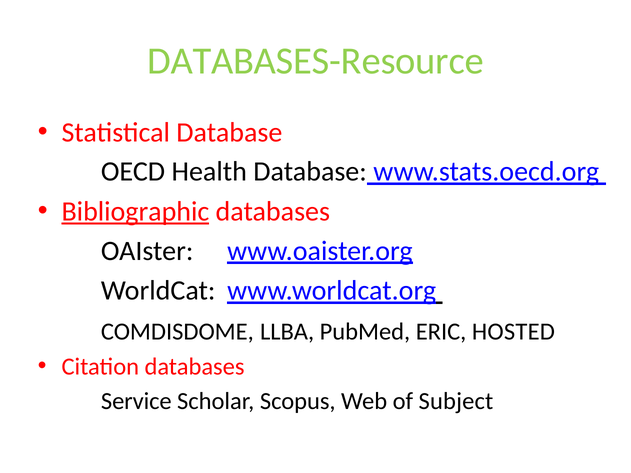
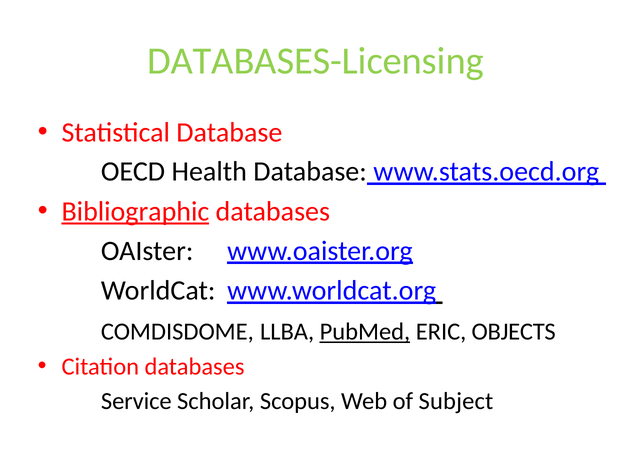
DATABASES-Resource: DATABASES-Resource -> DATABASES-Licensing (315, 61)
PubMed underline: none -> present (365, 332)
HOSTED: HOSTED -> OBJECTS (514, 332)
